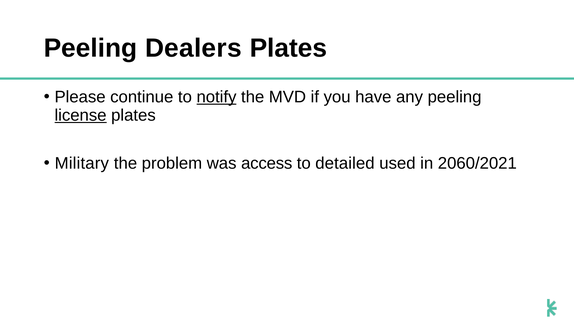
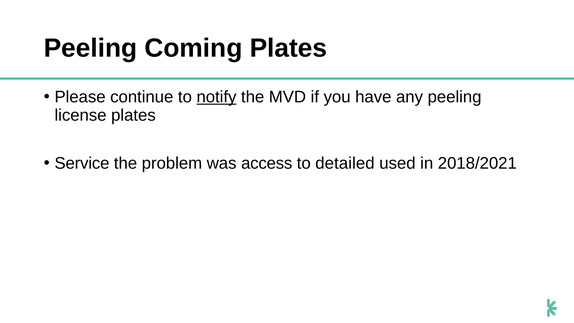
Dealers: Dealers -> Coming (193, 48)
license underline: present -> none (81, 115)
Military: Military -> Service (82, 163)
2060/2021: 2060/2021 -> 2018/2021 (477, 163)
